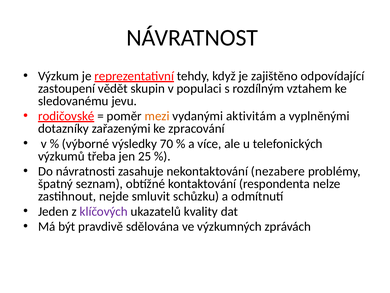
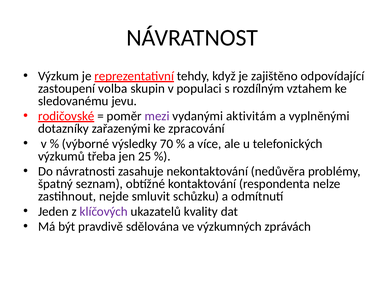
vědět: vědět -> volba (113, 88)
mezi colour: orange -> purple (157, 116)
nezabere: nezabere -> nedůvěra (278, 171)
